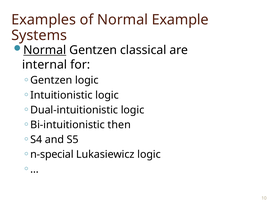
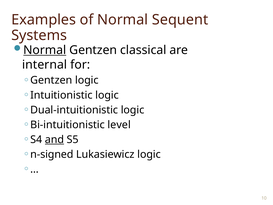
Example: Example -> Sequent (180, 20)
then: then -> level (119, 125)
and underline: none -> present (54, 139)
n-special: n-special -> n-signed (52, 154)
